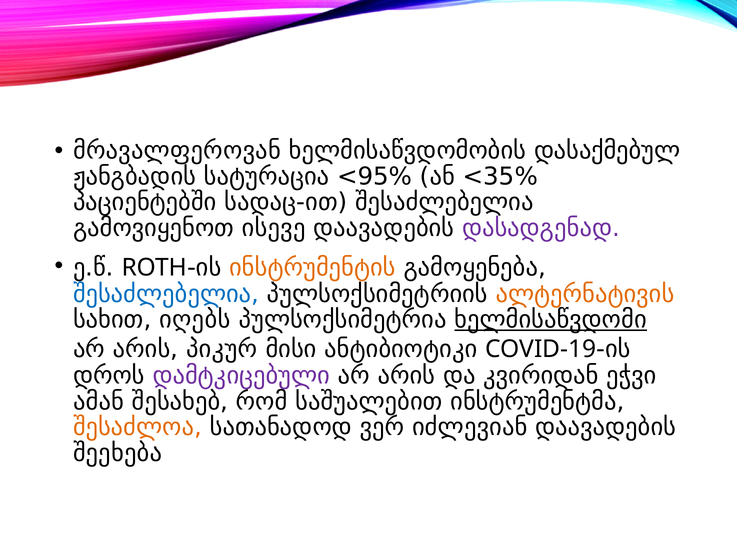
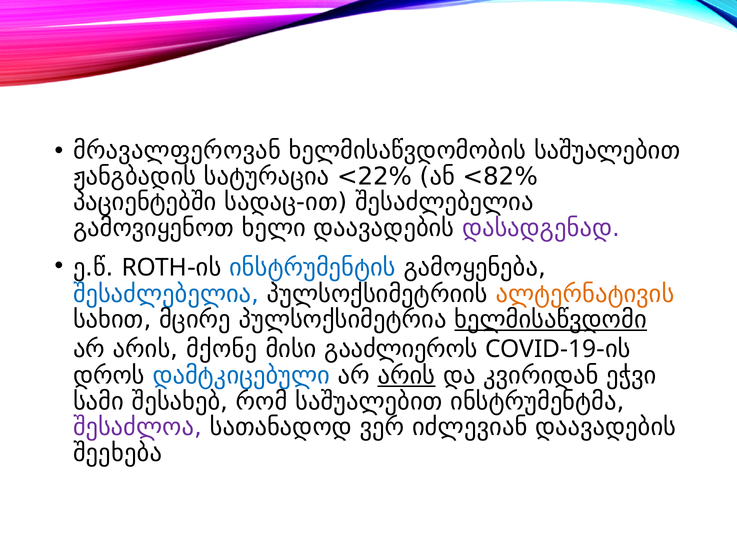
ხელმისაწვდომობის დასაქმებულ: დასაქმებულ -> საშუალებით (607, 151)
<95%: <95% -> <22% (375, 176)
<35%: <35% -> <82% (500, 176)
ისევე: ისევე -> ხელი (274, 228)
ინსტრუმენტის colour: orange -> blue (313, 267)
იღებს: იღებს -> მცირე (195, 320)
პიკურ: პიკურ -> მქონე (222, 349)
ანტიბიოტიკი: ანტიბიოტიკი -> გააძლიეროს (401, 349)
დამტკიცებული colour: purple -> blue (241, 376)
არის underline: none -> present (407, 376)
ამან: ამან -> სამი (98, 401)
შესაძლოა colour: orange -> purple (137, 427)
